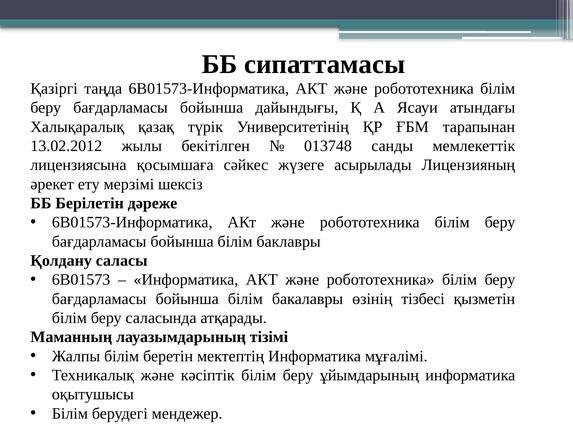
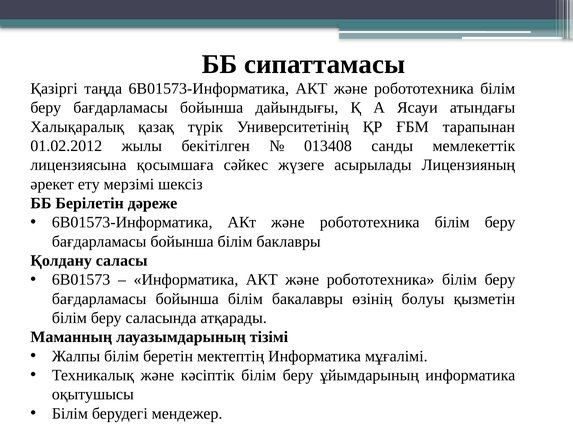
13.02.2012: 13.02.2012 -> 01.02.2012 (66, 146)
013748: 013748 -> 013408 (328, 146)
тізбесі: тізбесі -> болуы (423, 299)
